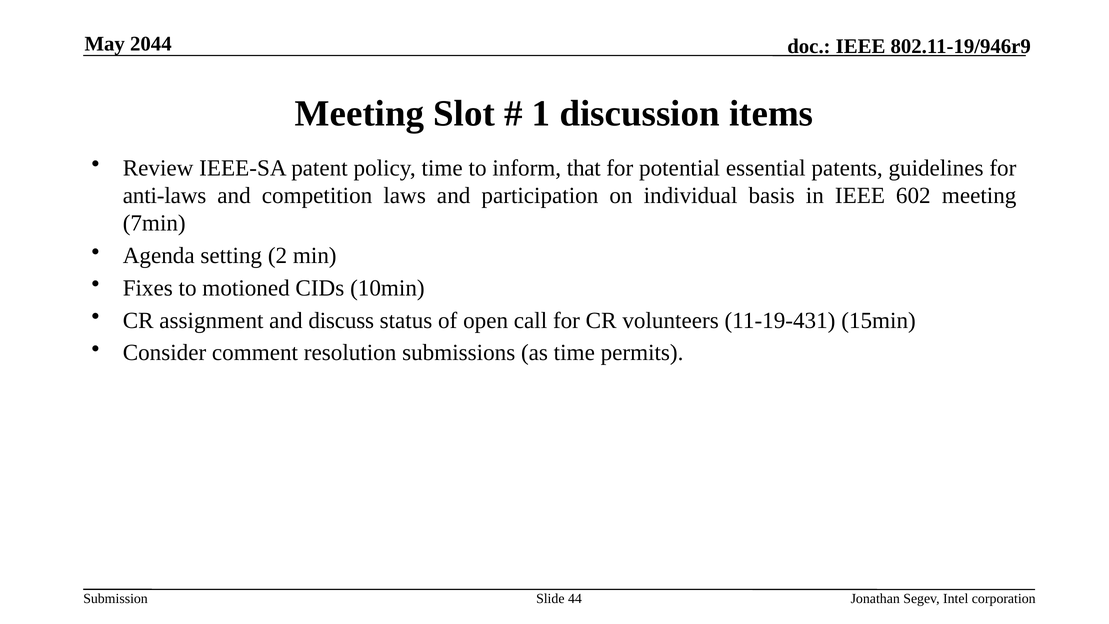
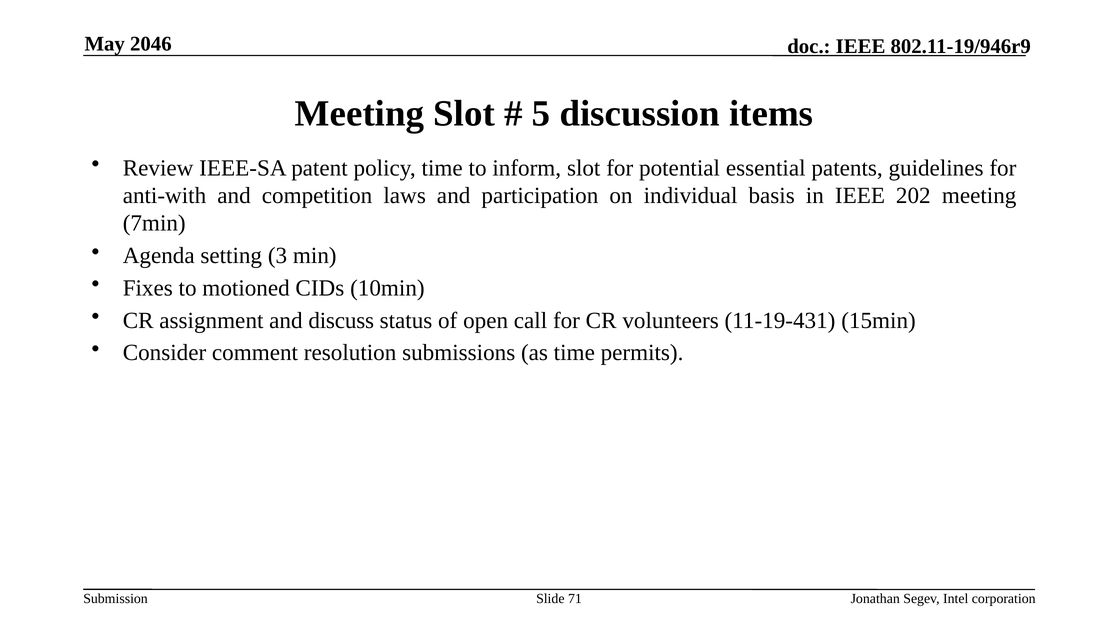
2044: 2044 -> 2046 (151, 44)
1: 1 -> 5 (541, 113)
inform that: that -> slot (584, 168)
anti-laws: anti-laws -> anti-with (164, 196)
602: 602 -> 202 (913, 196)
2: 2 -> 3 (278, 256)
44: 44 -> 71 (575, 598)
